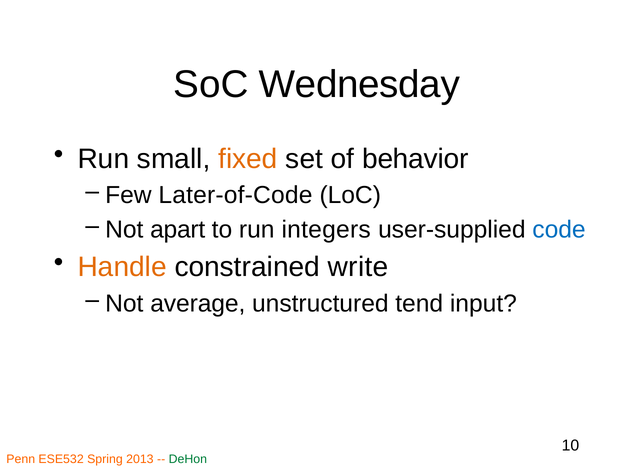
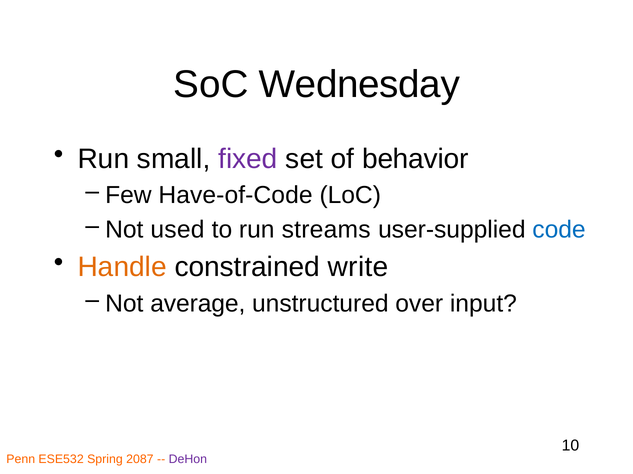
fixed colour: orange -> purple (248, 159)
Later-of-Code: Later-of-Code -> Have-of-Code (236, 196)
apart: apart -> used (177, 230)
integers: integers -> streams (326, 230)
tend: tend -> over (419, 304)
2013: 2013 -> 2087 (140, 460)
DeHon colour: green -> purple (188, 460)
